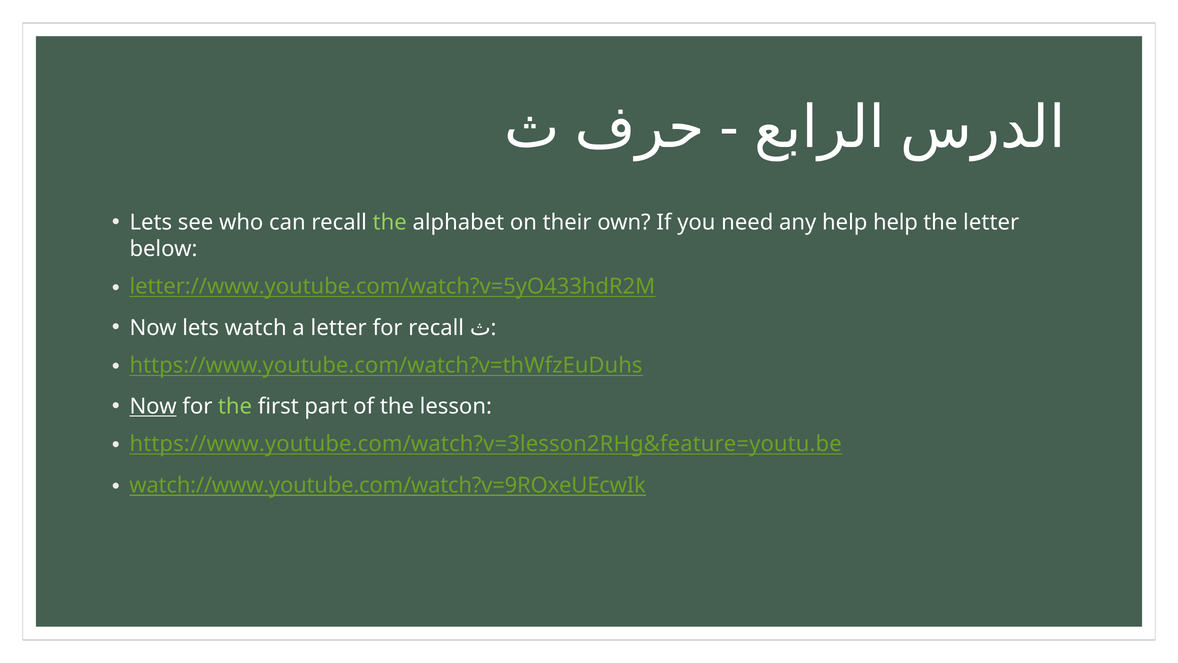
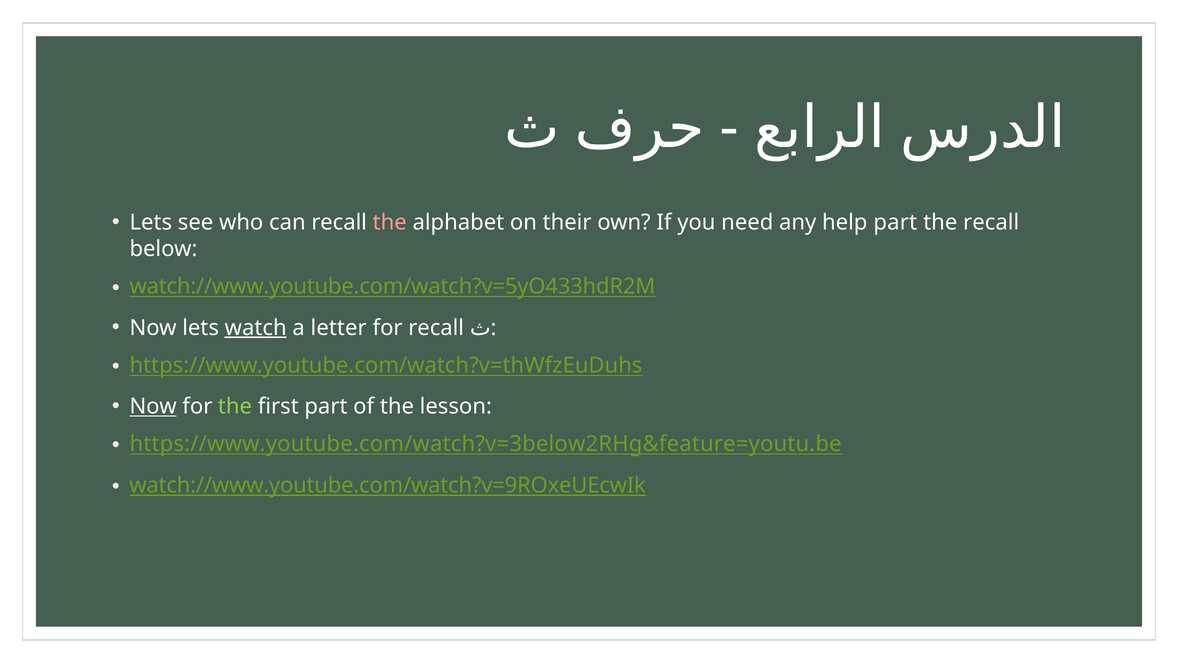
the colour: light green -> pink (390, 222)
help help: help -> part (895, 222)
the letter: letter -> recall (991, 222)
letter://www.youtube.com/watch?v=5yO433hdR2M: letter://www.youtube.com/watch?v=5yO433hdR2M -> watch://www.youtube.com/watch?v=5yO433hdR2M (392, 286)
watch underline: none -> present (256, 328)
https://www.youtube.com/watch?v=3lesson2RHg&feature=youtu.be: https://www.youtube.com/watch?v=3lesson2RHg&feature=youtu.be -> https://www.youtube.com/watch?v=3below2RHg&feature=youtu.be (486, 444)
